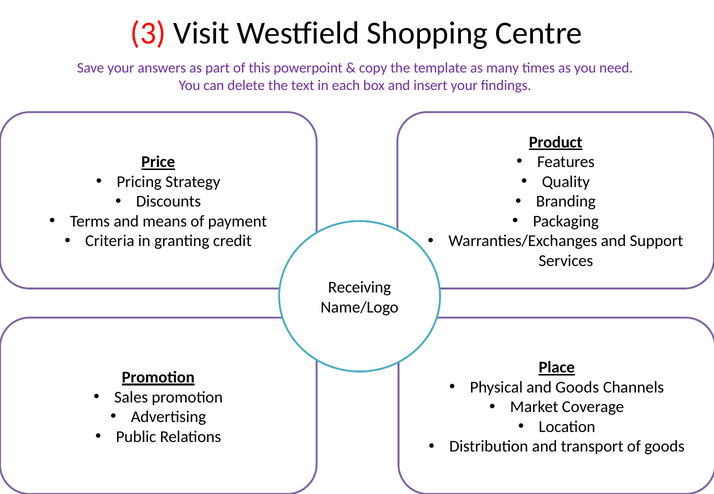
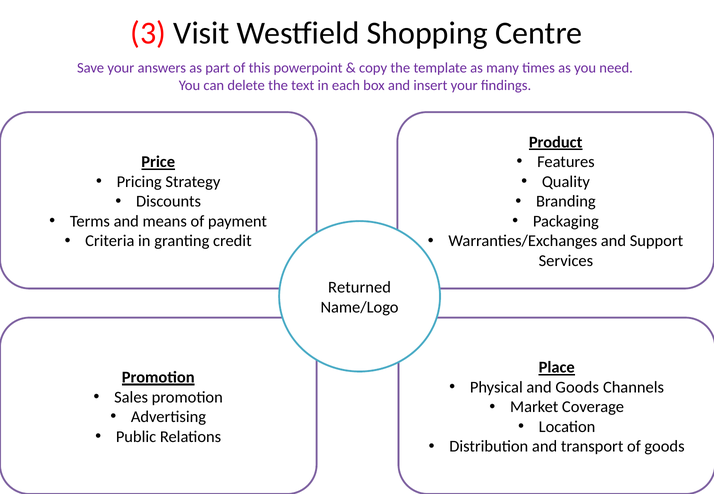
Receiving: Receiving -> Returned (359, 288)
